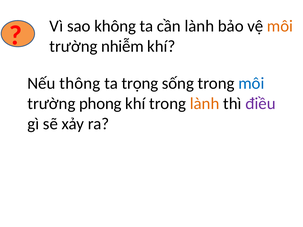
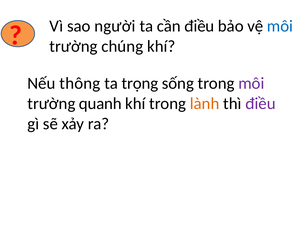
không: không -> người (115, 26)
cần lành: lành -> điều (199, 26)
môi colour: orange -> blue (280, 26)
nhiễm: nhiễm -> chúng (122, 46)
môi colour: blue -> purple (251, 83)
phong: phong -> quanh (100, 104)
